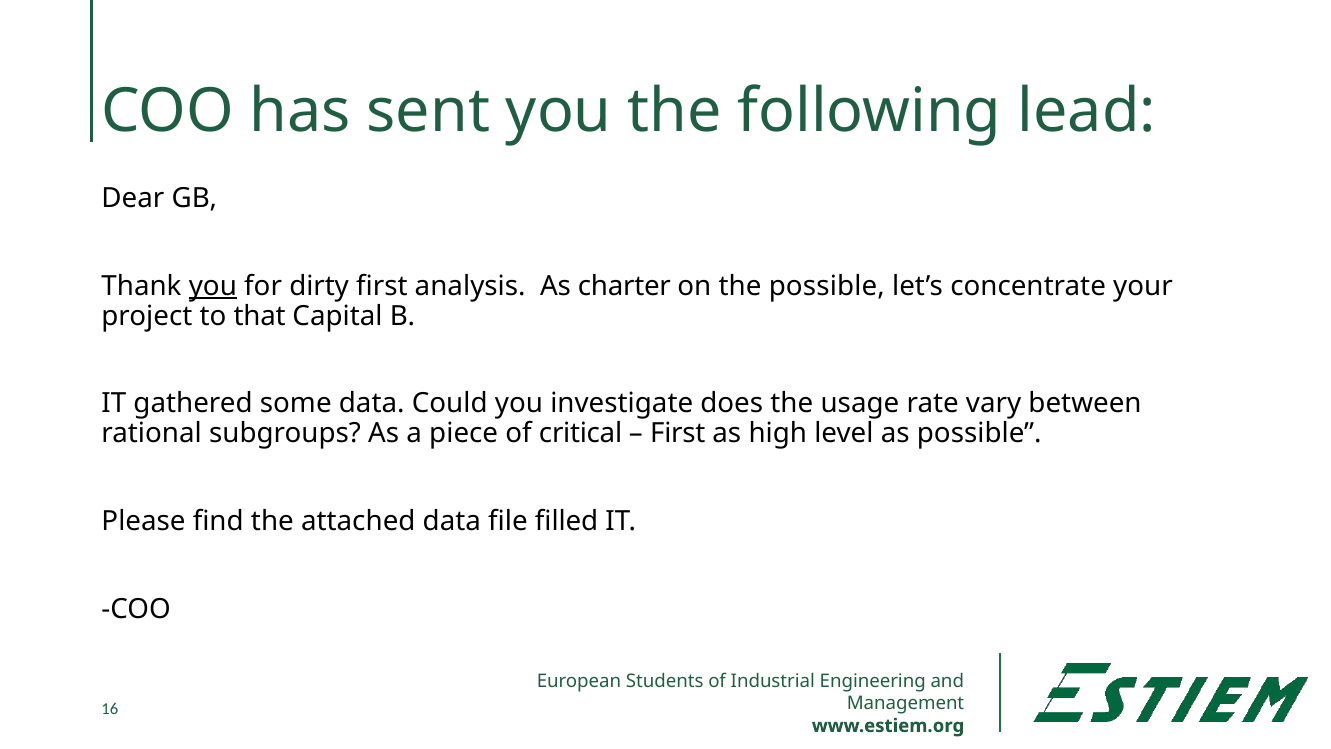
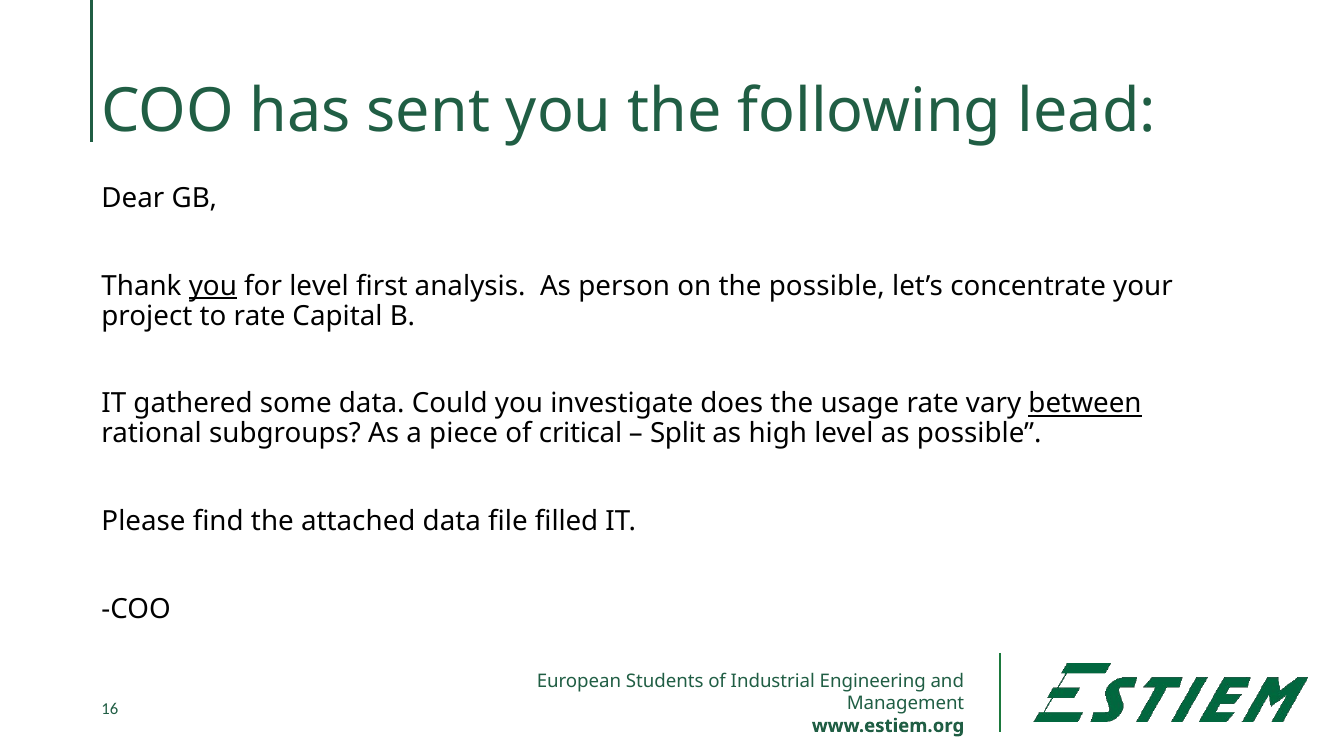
for dirty: dirty -> level (319, 286)
charter: charter -> person (624, 286)
to that: that -> rate (260, 316)
between underline: none -> present (1085, 404)
First: First -> Split (678, 434)
